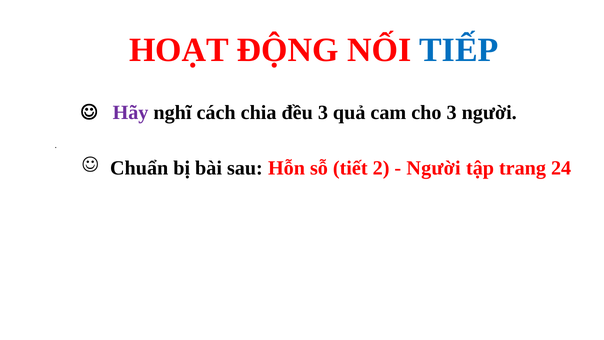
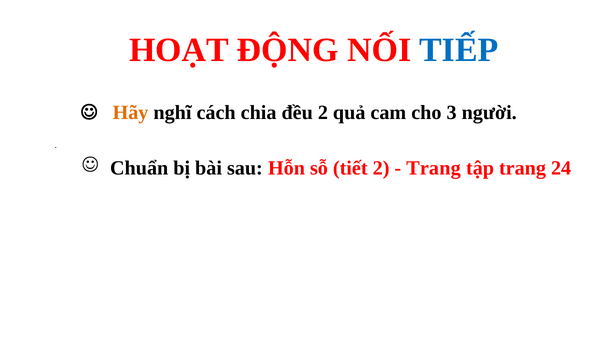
Hãy colour: purple -> orange (131, 112)
đều 3: 3 -> 2 (323, 112)
Người: Người -> Trang (433, 168)
